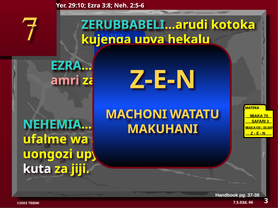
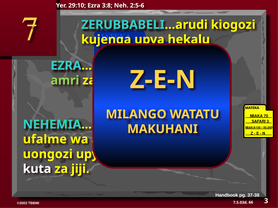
kotoka: kotoka -> kiogozi (233, 25)
amri colour: pink -> light green (65, 81)
MACHONI: MACHONI -> MILANGO (136, 115)
